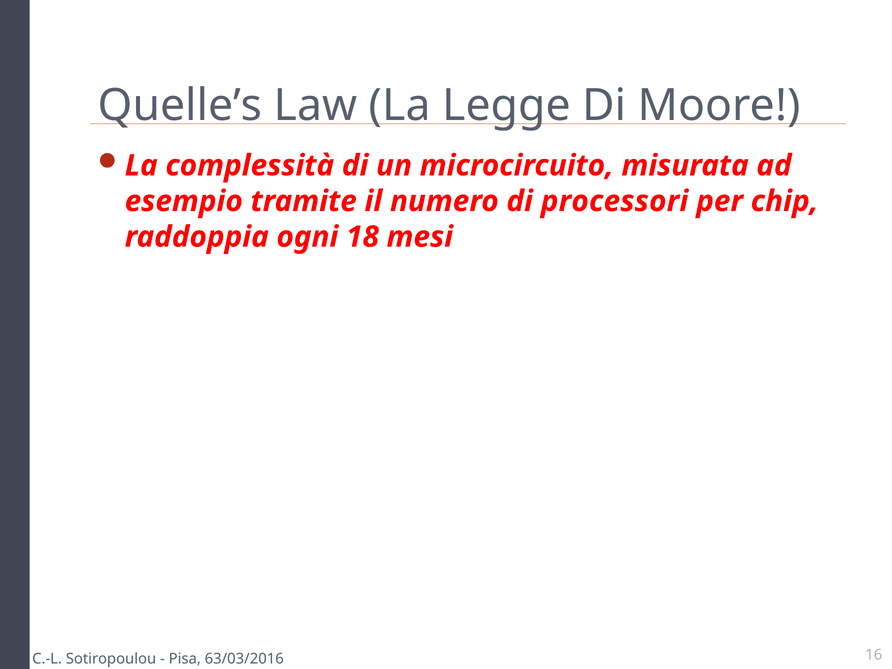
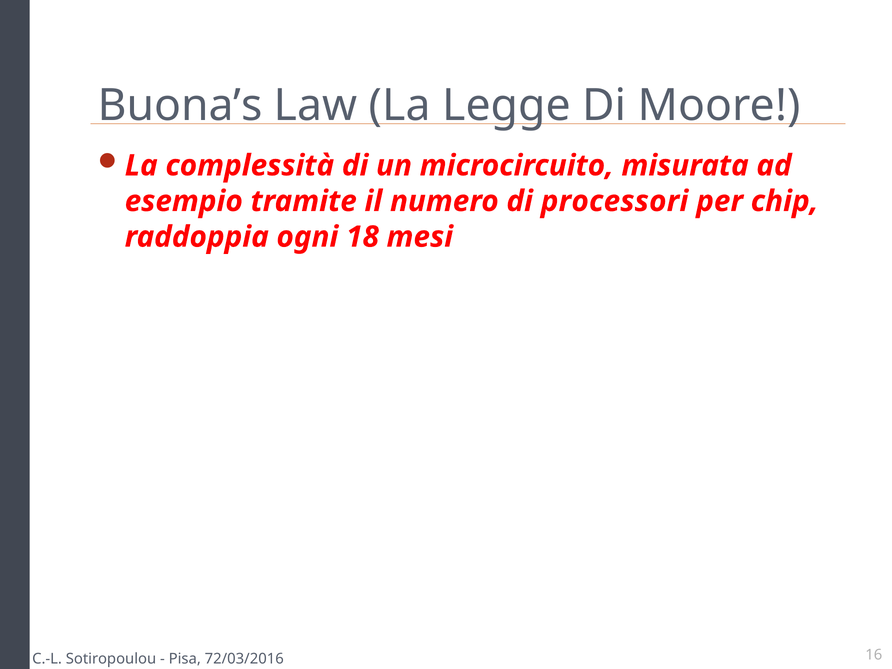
Quelle’s: Quelle’s -> Buona’s (180, 106)
63/03/2016: 63/03/2016 -> 72/03/2016 (244, 659)
